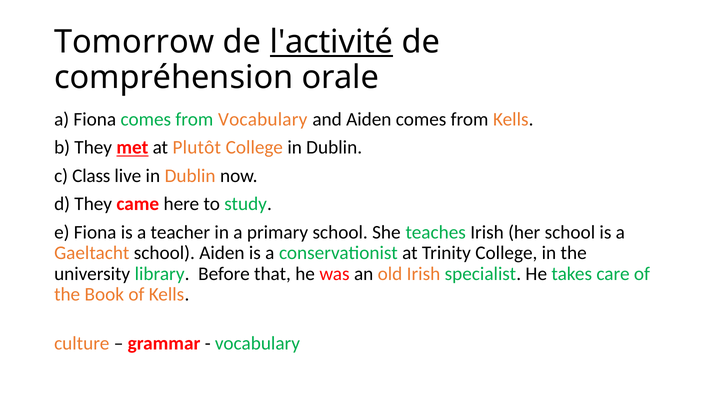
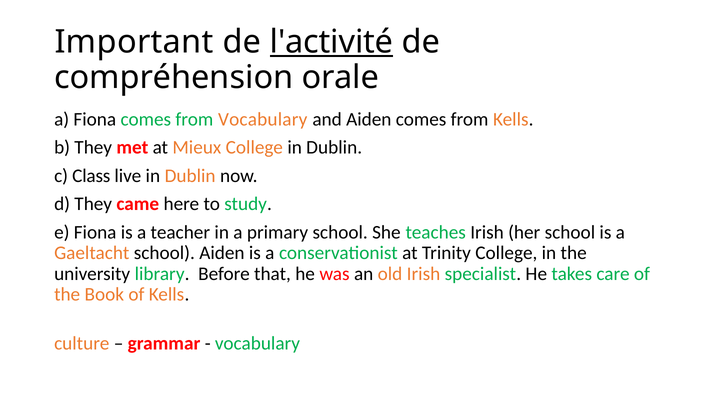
Tomorrow: Tomorrow -> Important (134, 42)
met underline: present -> none (132, 147)
Plutôt: Plutôt -> Mieux (197, 147)
